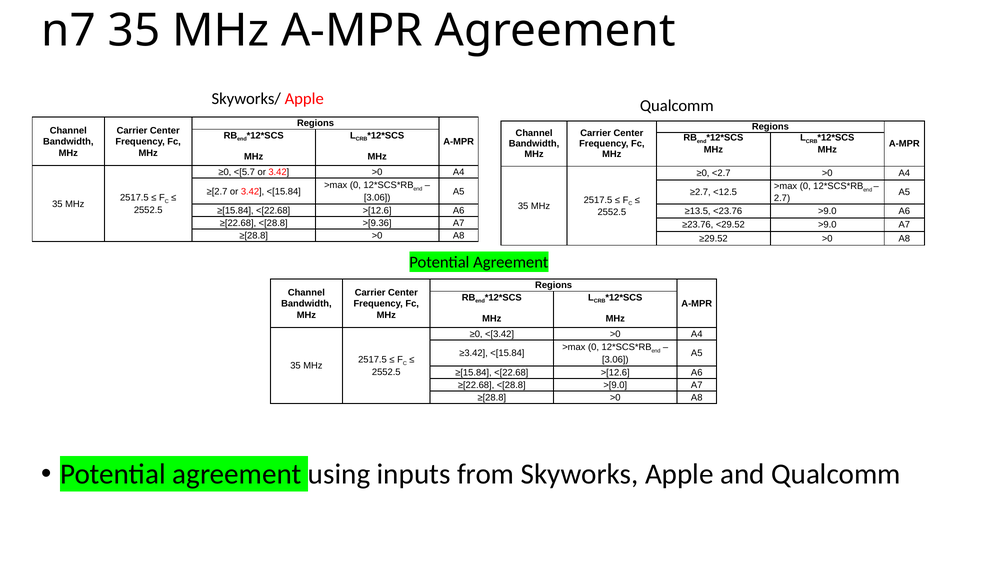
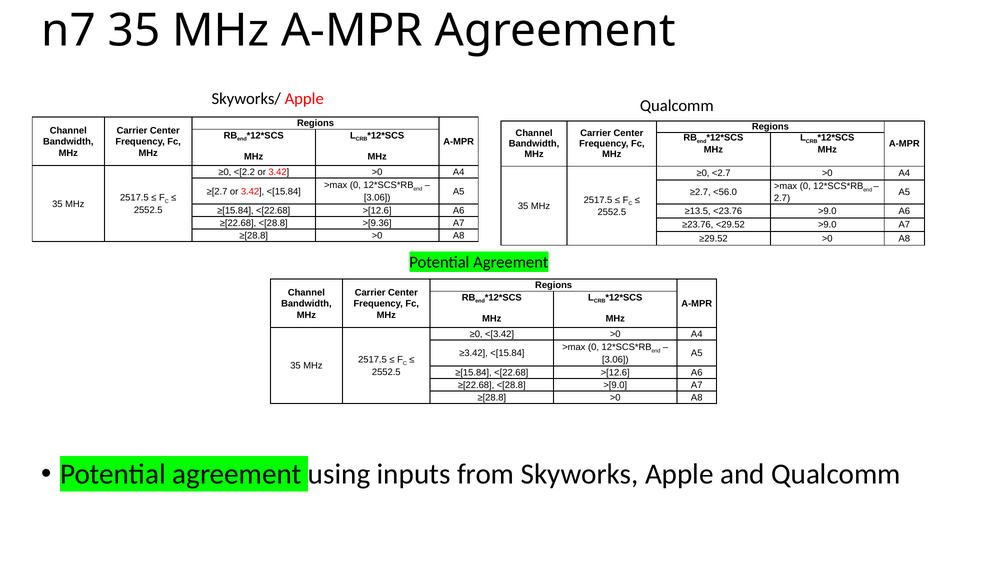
<[5.7: <[5.7 -> <[2.2 (244, 172)
<12.5: <12.5 -> <56.0 (725, 192)
